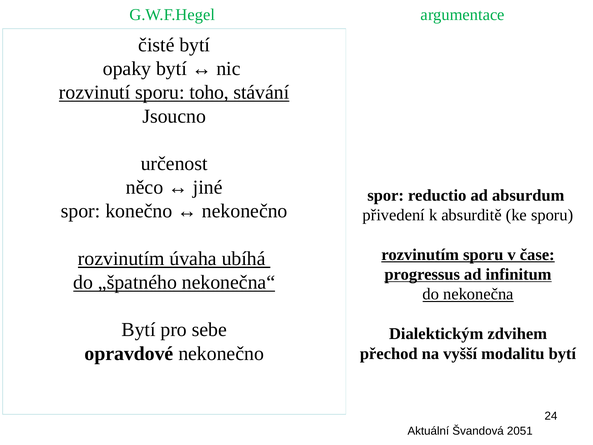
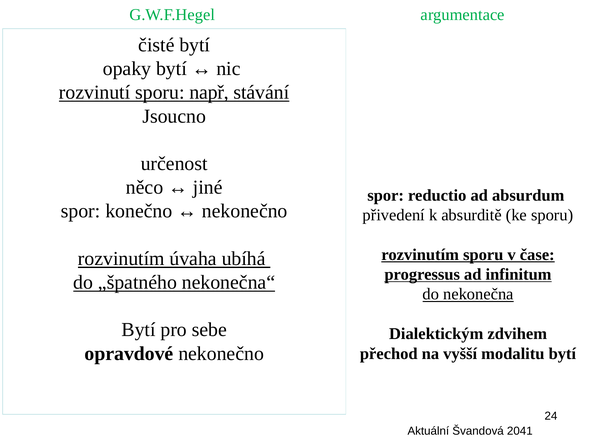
toho: toho -> např (209, 92)
2051: 2051 -> 2041 (520, 431)
